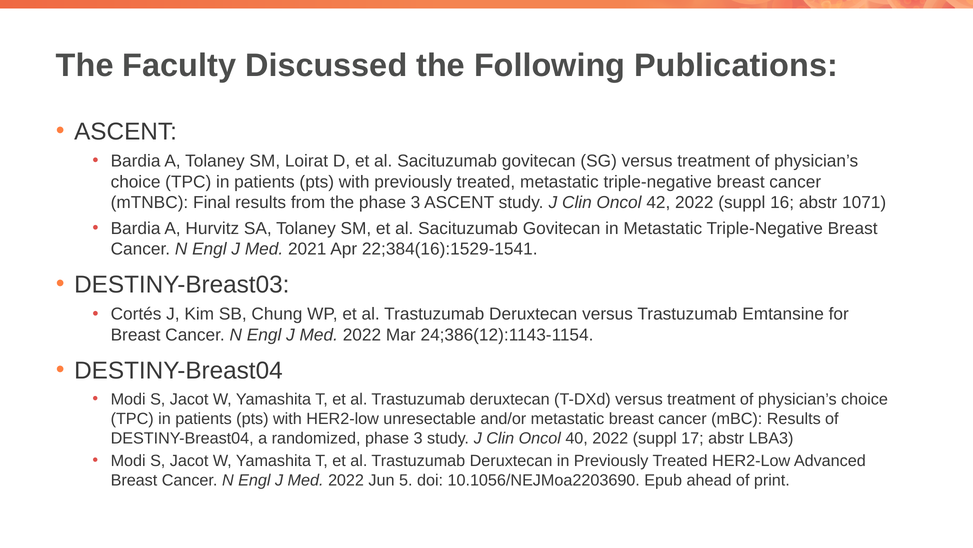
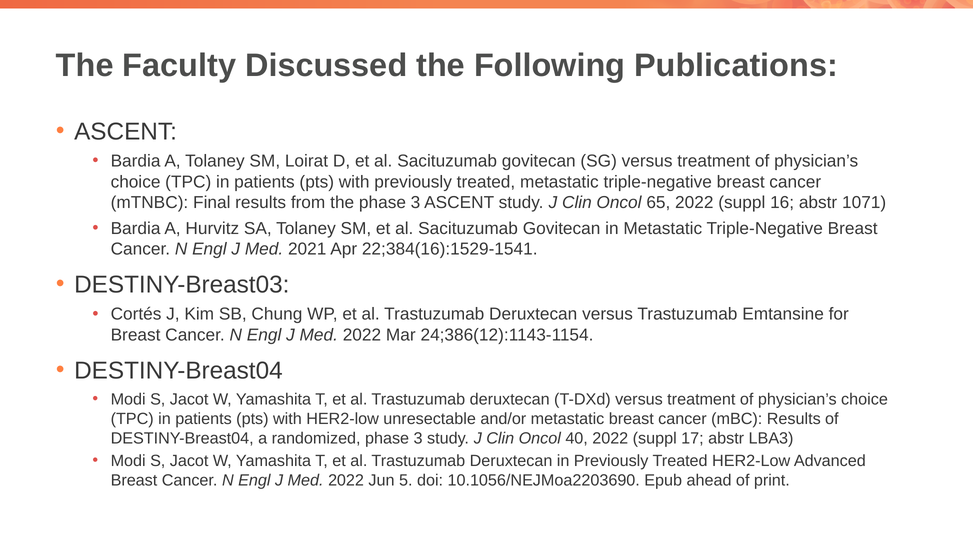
42: 42 -> 65 (658, 202)
